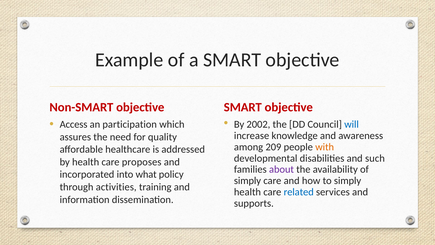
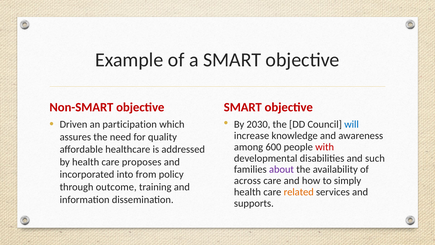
2002: 2002 -> 2030 (258, 124)
Access: Access -> Driven (74, 124)
209: 209 -> 600 (273, 147)
with colour: orange -> red (325, 147)
what: what -> from (146, 174)
simply: simply -> across (247, 181)
activities: activities -> outcome (116, 187)
related colour: blue -> orange (299, 192)
